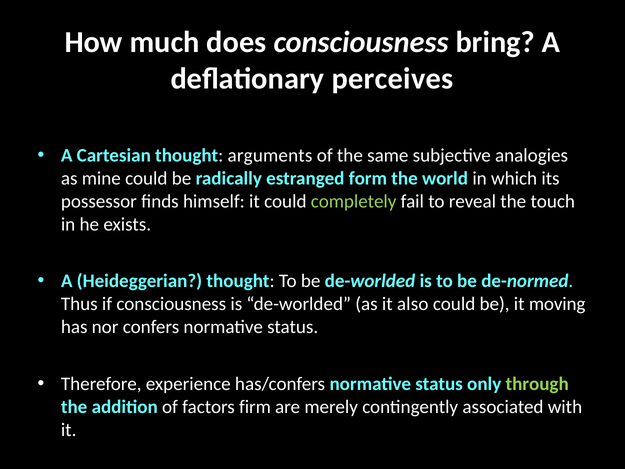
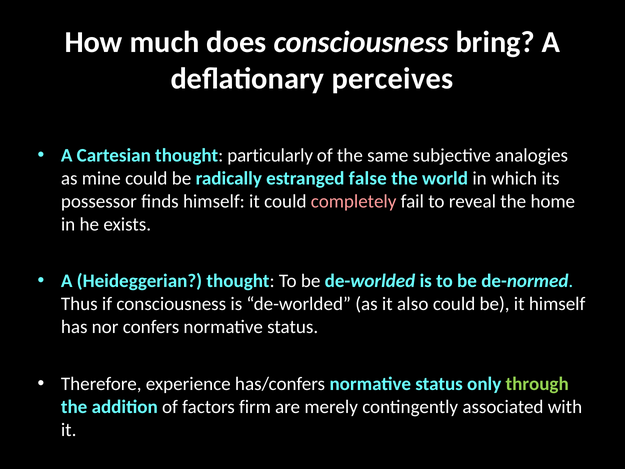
arguments: arguments -> particularly (270, 155)
form: form -> false (368, 178)
completely colour: light green -> pink (354, 201)
touch: touch -> home (553, 201)
it moving: moving -> himself (557, 304)
